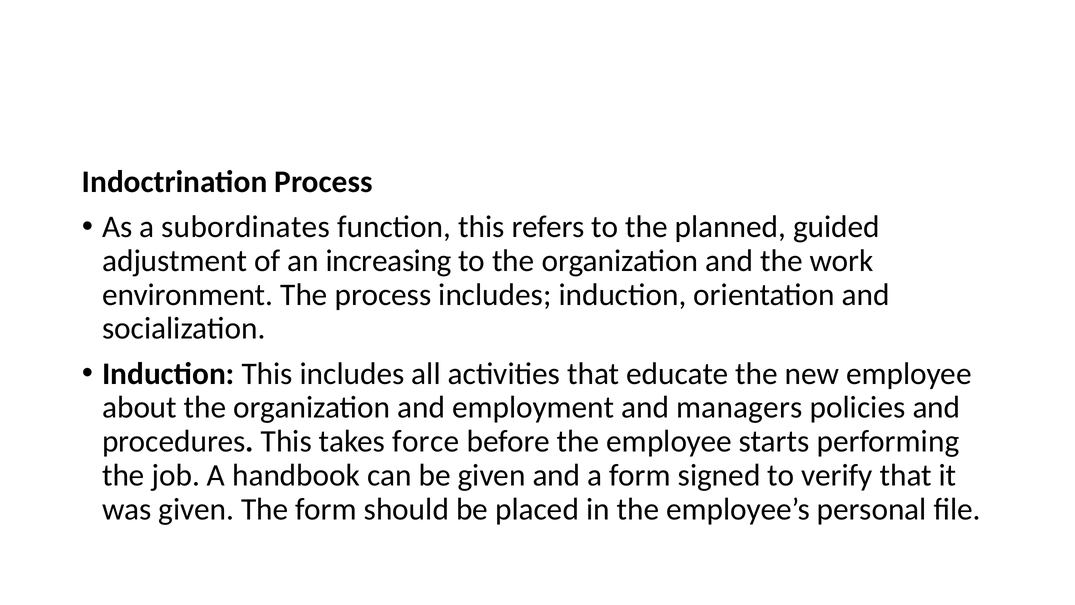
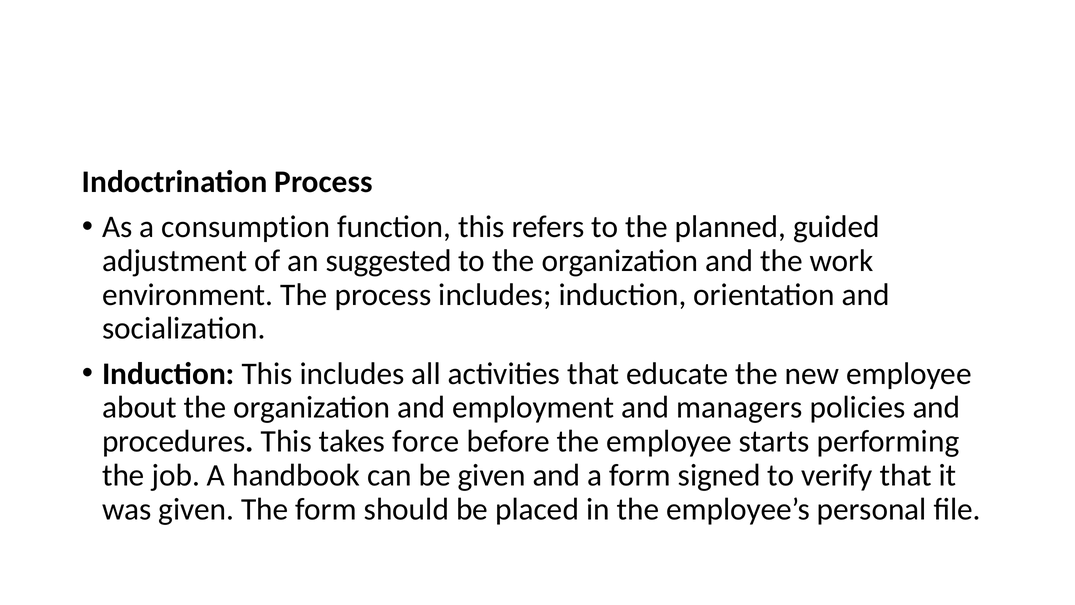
subordinates: subordinates -> consumption (246, 227)
increasing: increasing -> suggested (389, 261)
